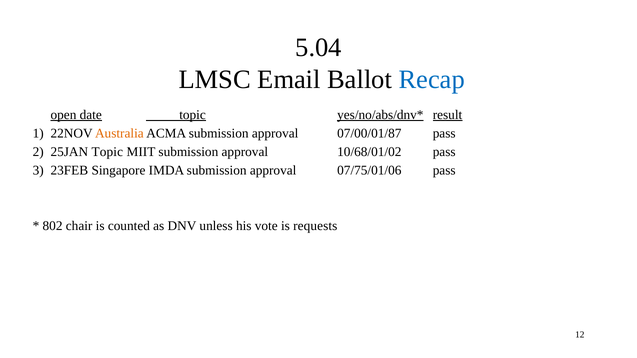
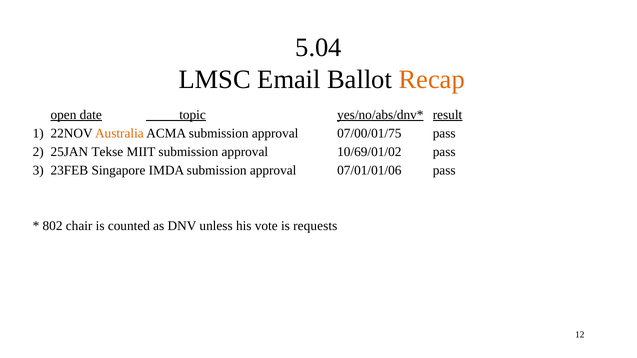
Recap colour: blue -> orange (432, 79)
07/00/01/87: 07/00/01/87 -> 07/00/01/75 (369, 133)
25JAN Topic: Topic -> Tekse (107, 152)
10/68/01/02: 10/68/01/02 -> 10/69/01/02 (369, 152)
07/75/01/06: 07/75/01/06 -> 07/01/01/06 (369, 171)
